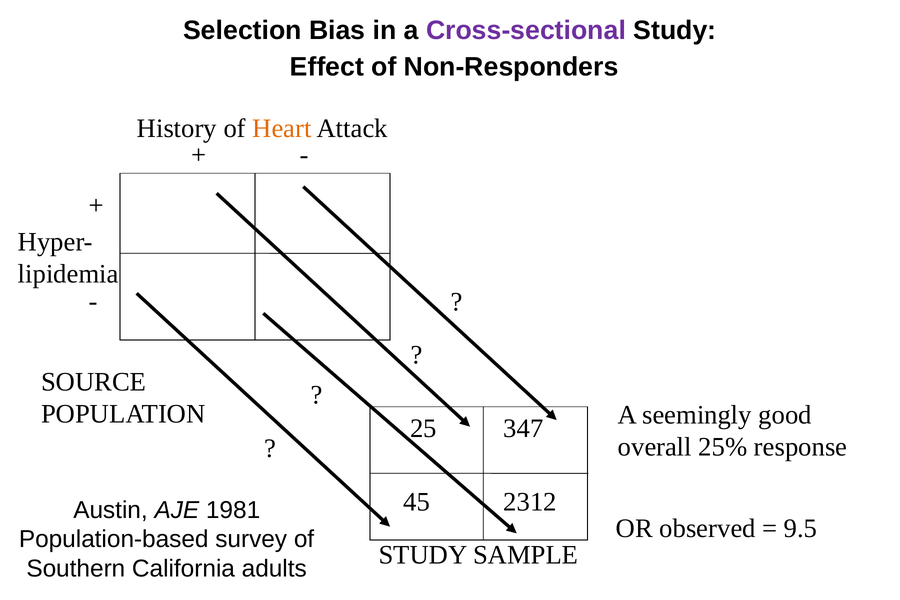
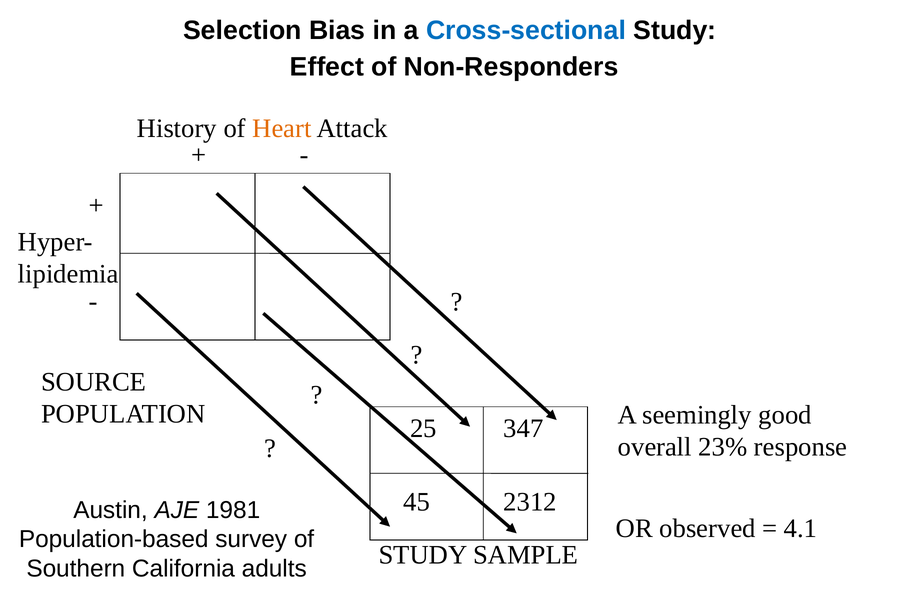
Cross-sectional colour: purple -> blue (526, 31)
25%: 25% -> 23% (723, 447)
9.5: 9.5 -> 4.1 (801, 528)
